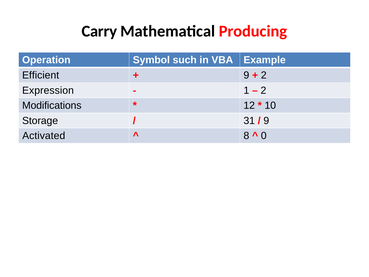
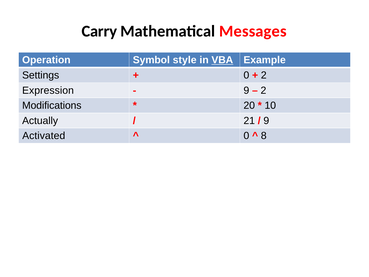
Producing: Producing -> Messages (253, 31)
such: such -> style (185, 60)
VBA underline: none -> present (222, 60)
Efficient: Efficient -> Settings (41, 75)
9: 9 -> 0 (246, 75)
1: 1 -> 9 (246, 90)
12: 12 -> 20 (249, 105)
Storage: Storage -> Actually (40, 121)
31: 31 -> 21 (249, 121)
8: 8 -> 0 (246, 136)
0: 0 -> 8 (264, 136)
